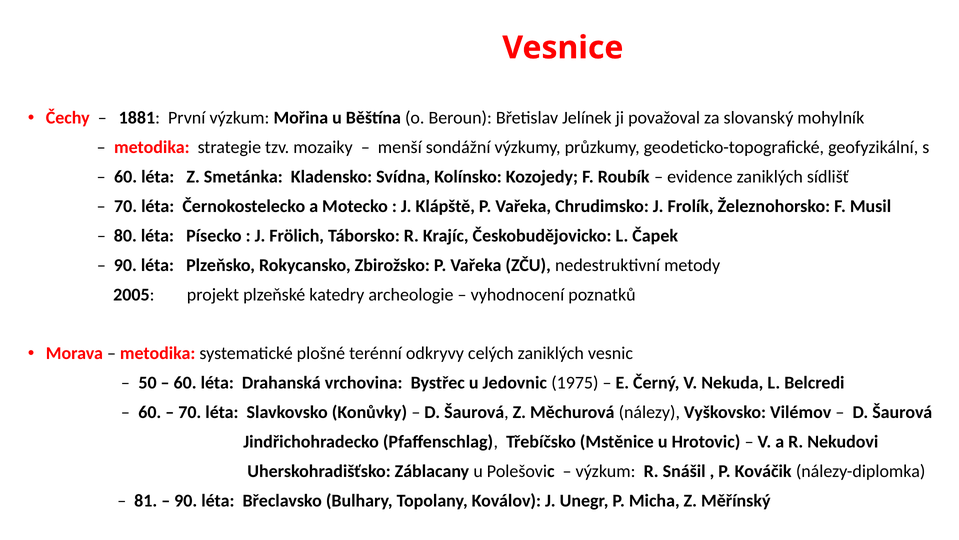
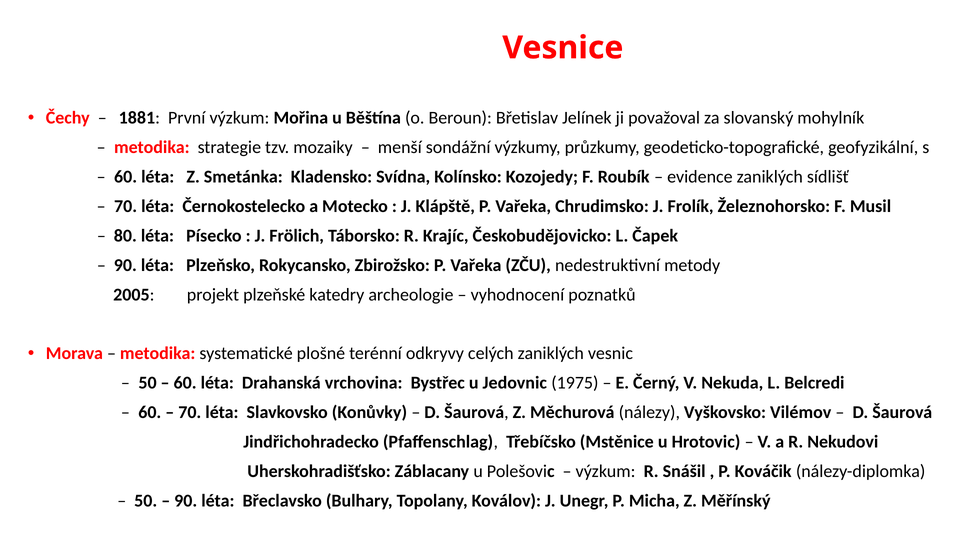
81: 81 -> 50 (146, 500)
